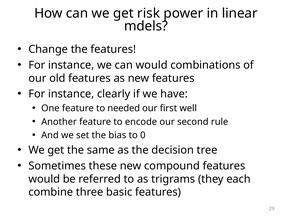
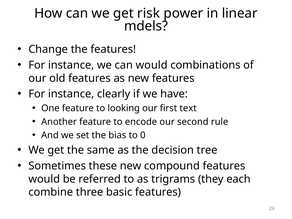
needed: needed -> looking (124, 108)
well: well -> text (188, 108)
